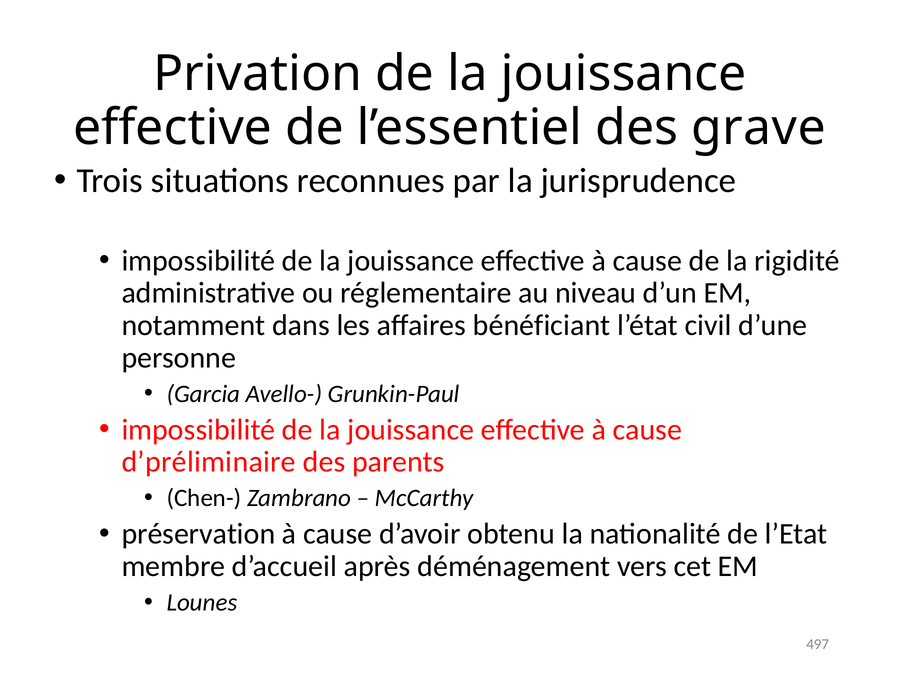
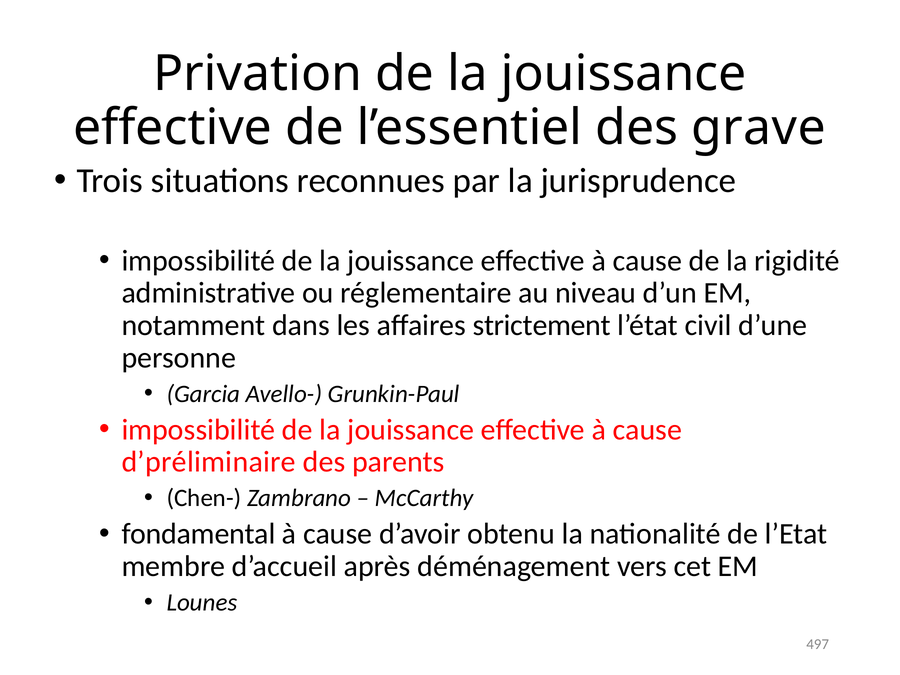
bénéficiant: bénéficiant -> strictement (542, 325)
préservation: préservation -> fondamental (198, 534)
